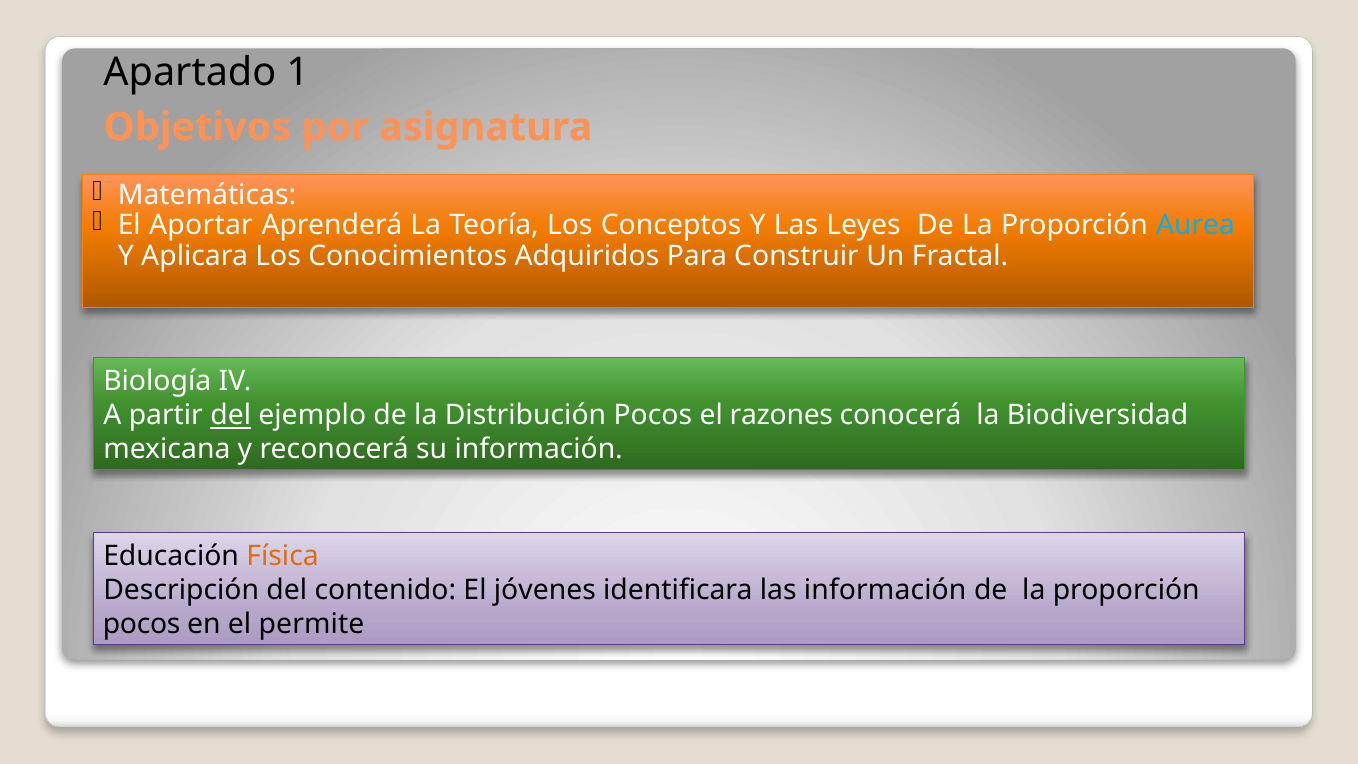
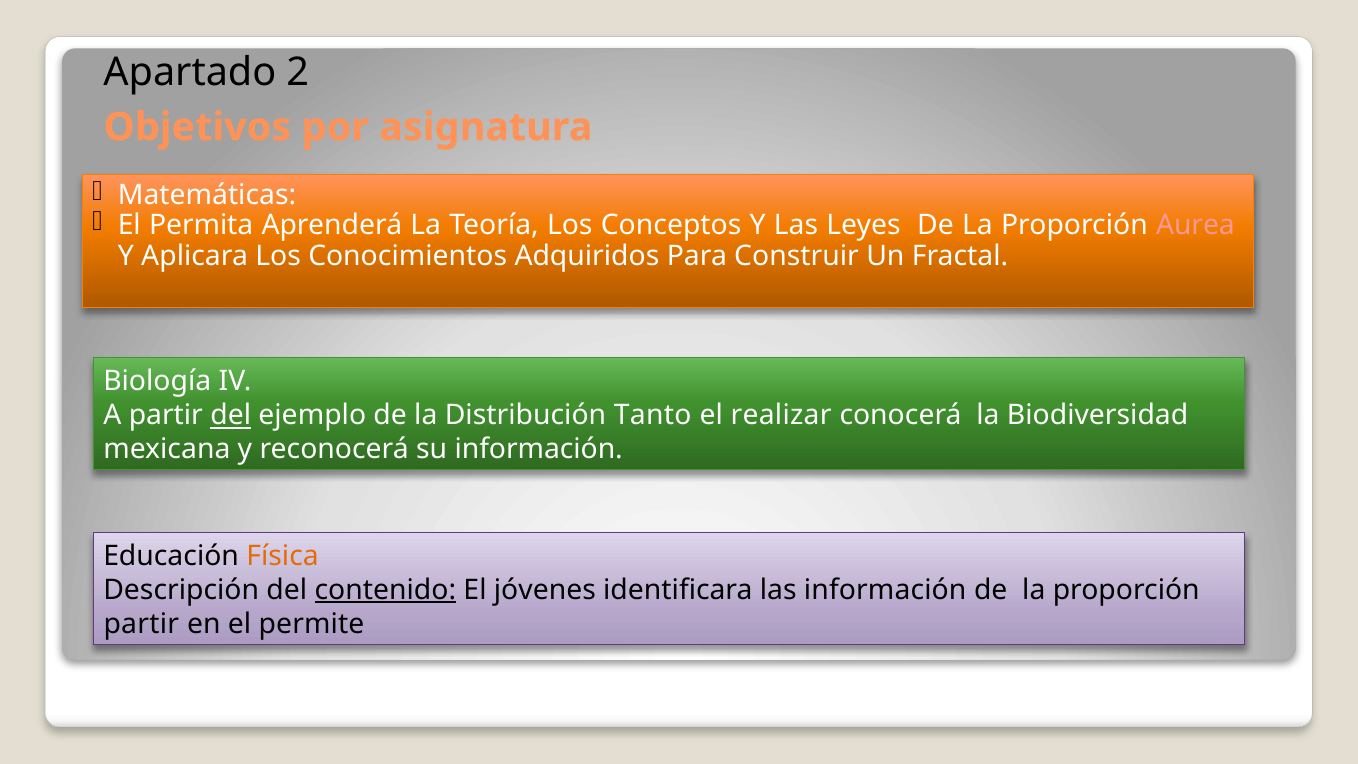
1: 1 -> 2 (298, 72)
Aportar: Aportar -> Permita (201, 225)
Aurea colour: light blue -> pink (1195, 225)
Distribución Pocos: Pocos -> Tanto (653, 415)
razones: razones -> realizar (781, 415)
contenido underline: none -> present (385, 590)
pocos: pocos -> partir (141, 624)
